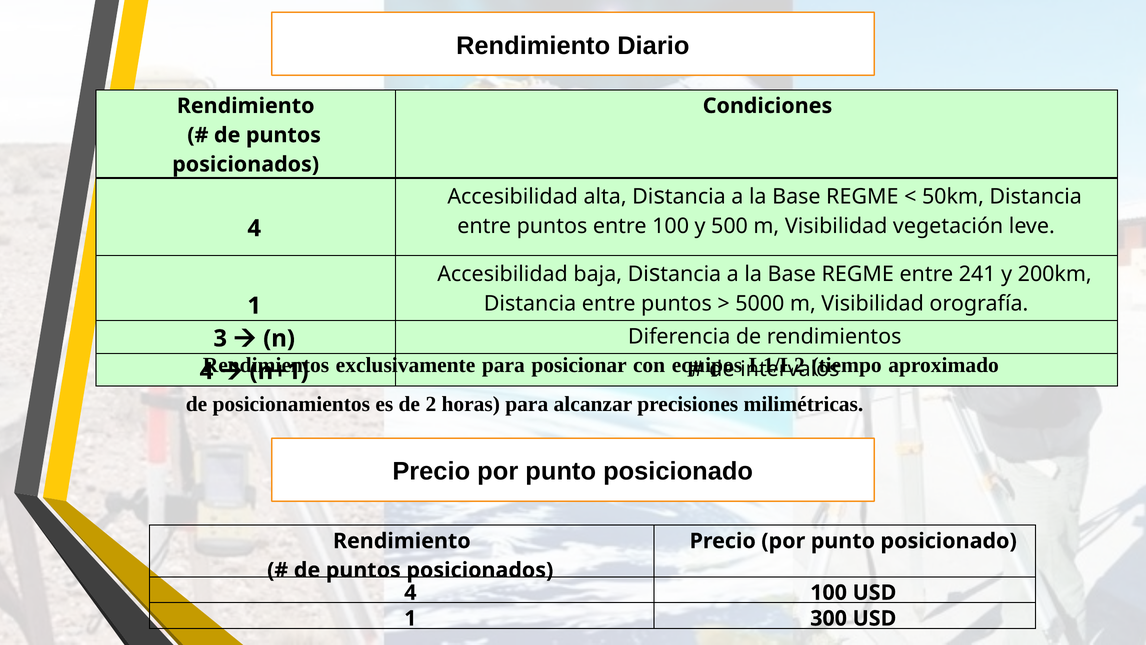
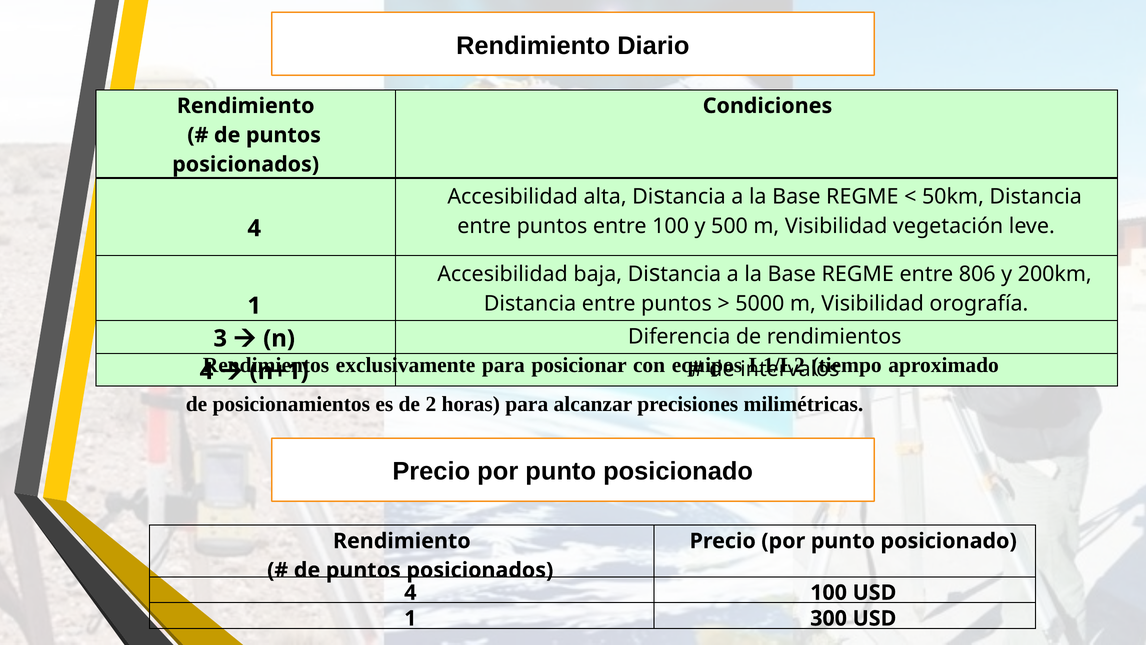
241: 241 -> 806 (977, 274)
